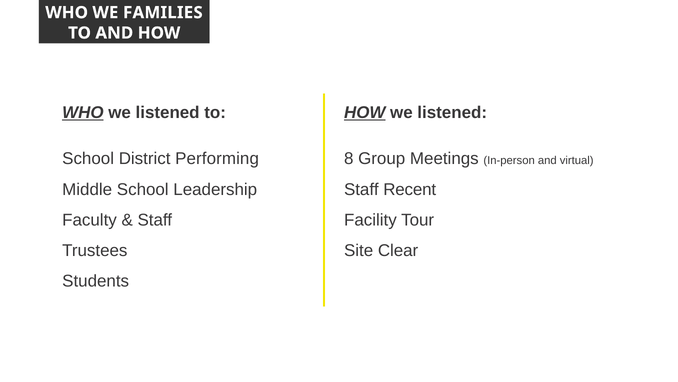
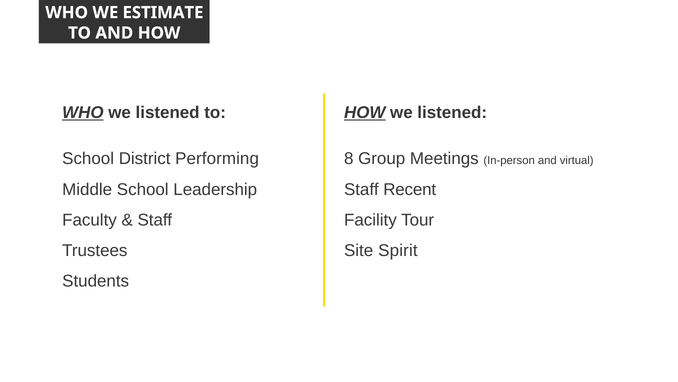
FAMILIES: FAMILIES -> ESTIMATE (163, 13)
Clear: Clear -> Spirit (398, 250)
